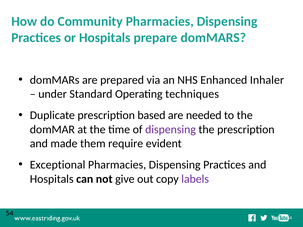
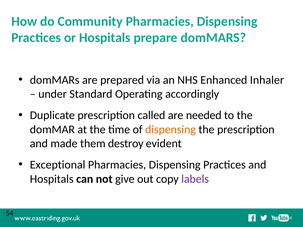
techniques: techniques -> accordingly (192, 94)
based: based -> called (151, 115)
dispensing colour: purple -> orange (171, 130)
require: require -> destroy (126, 144)
